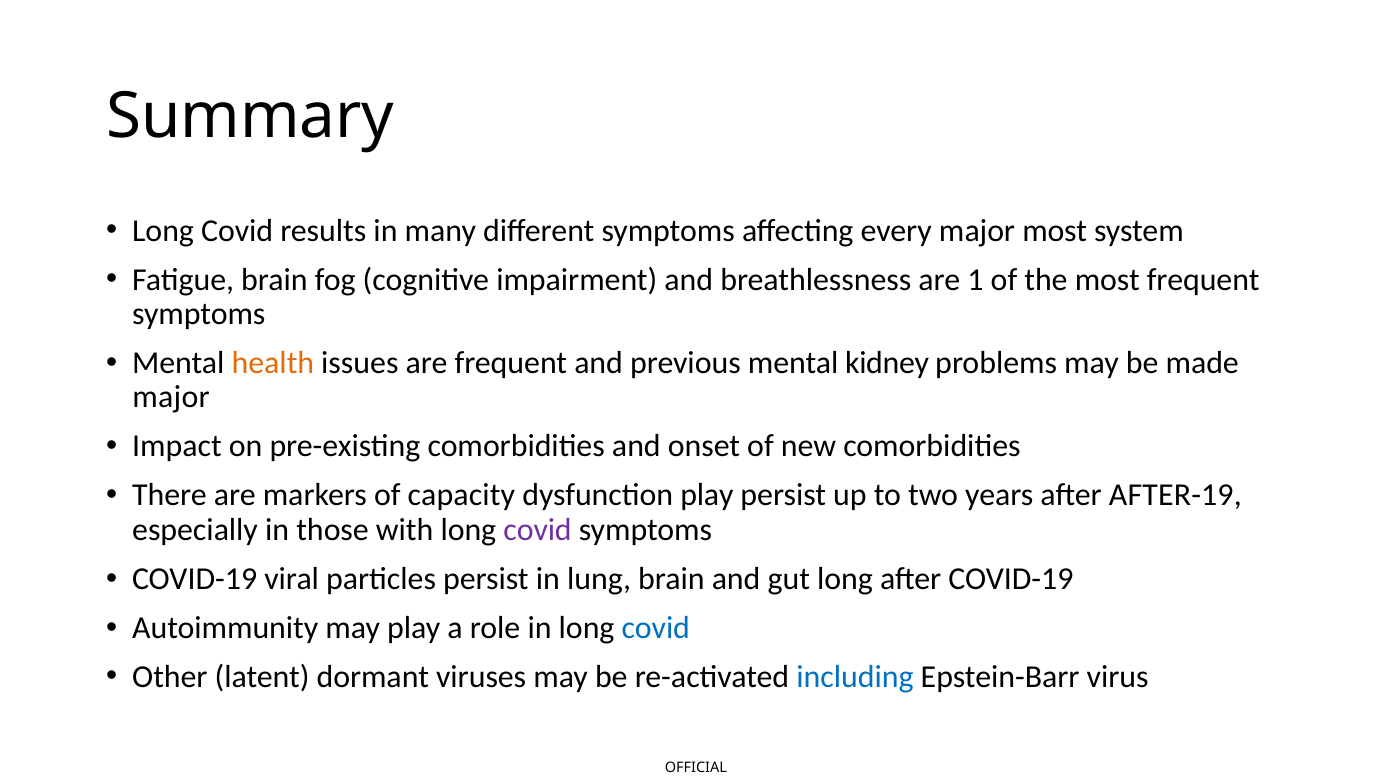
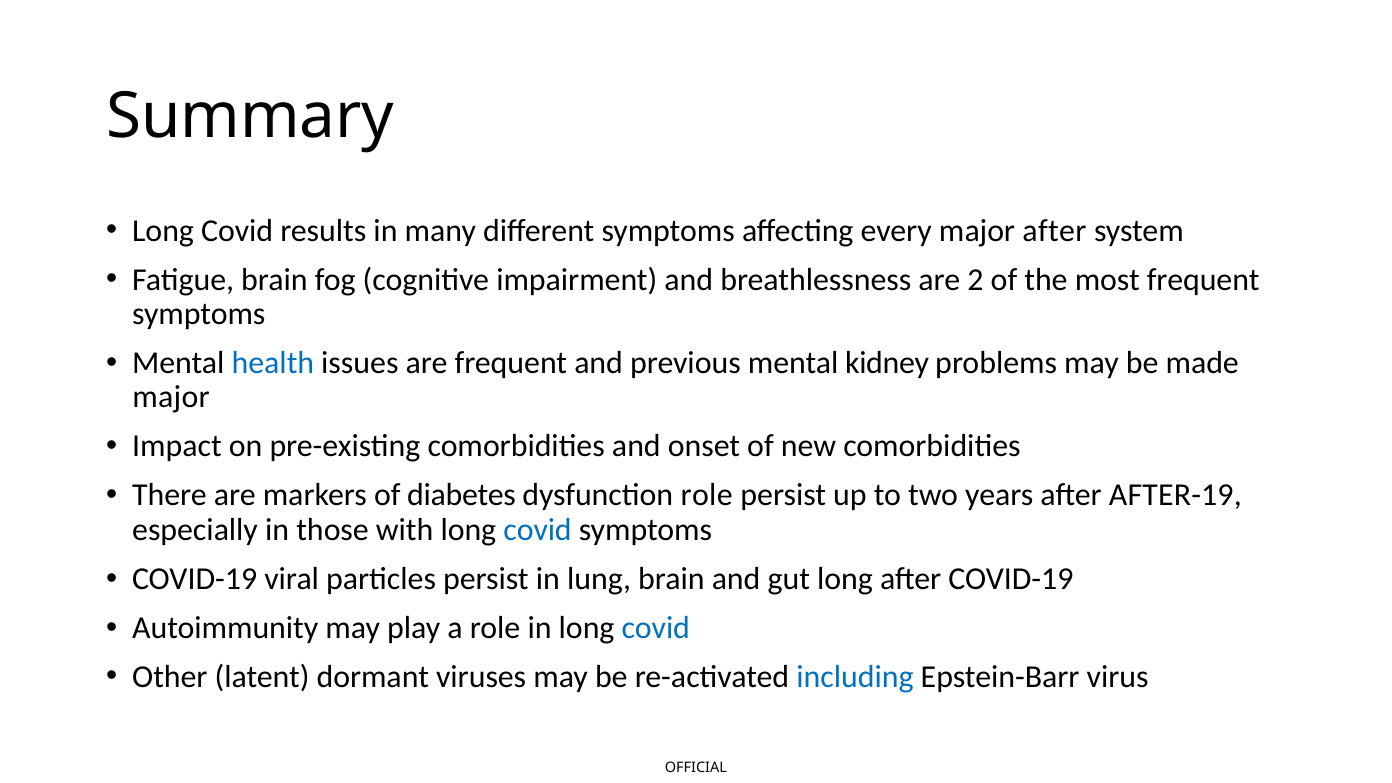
major most: most -> after (1054, 231)
1: 1 -> 2 (975, 280)
health colour: orange -> blue (273, 363)
capacity: capacity -> diabetes (462, 495)
dysfunction play: play -> role (707, 495)
covid colour: purple -> blue (538, 530)
